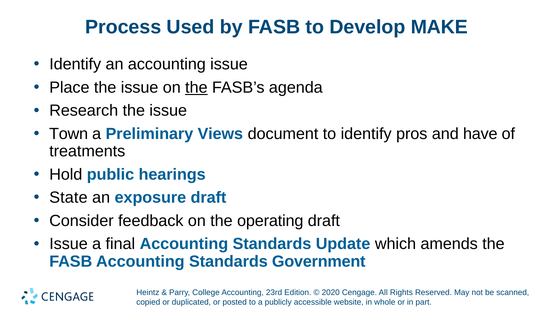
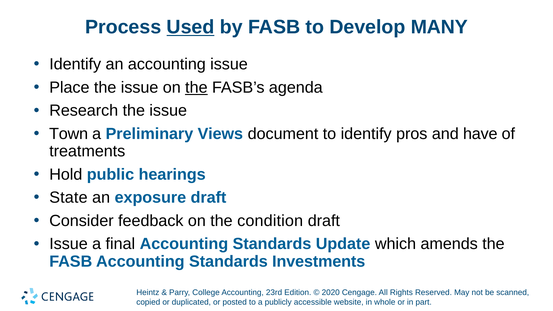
Used underline: none -> present (191, 27)
MAKE: MAKE -> MANY (439, 27)
operating: operating -> condition (270, 221)
Government: Government -> Investments (319, 261)
